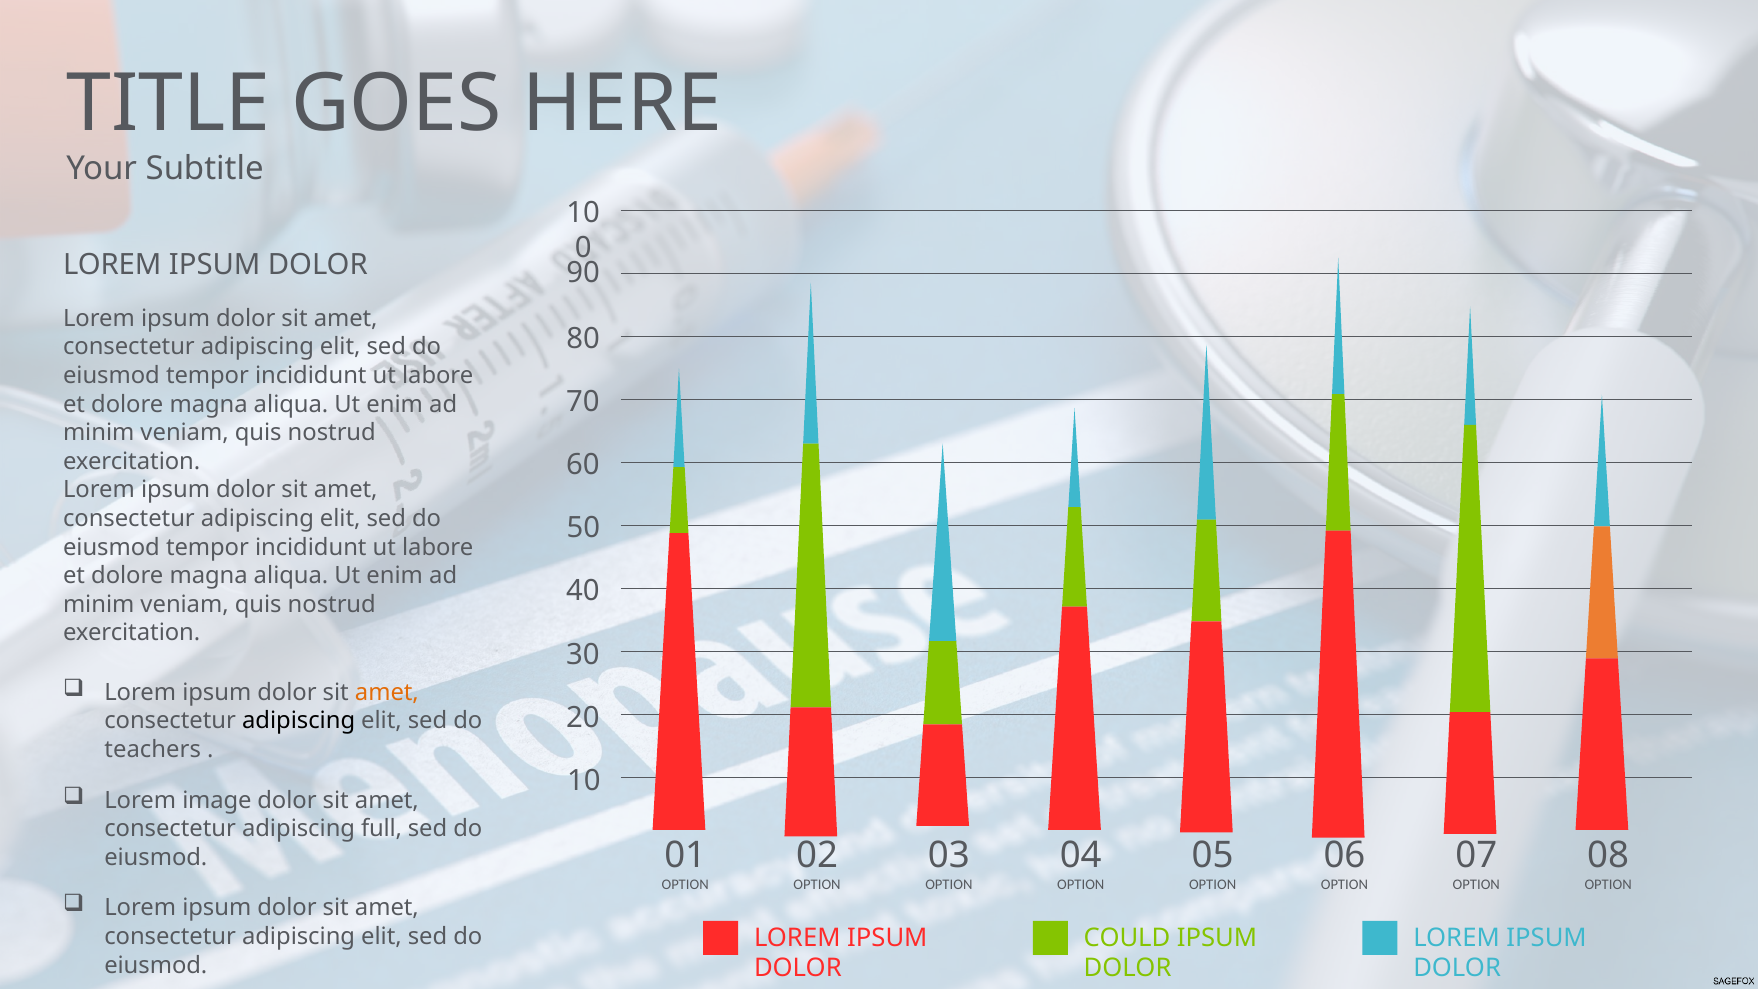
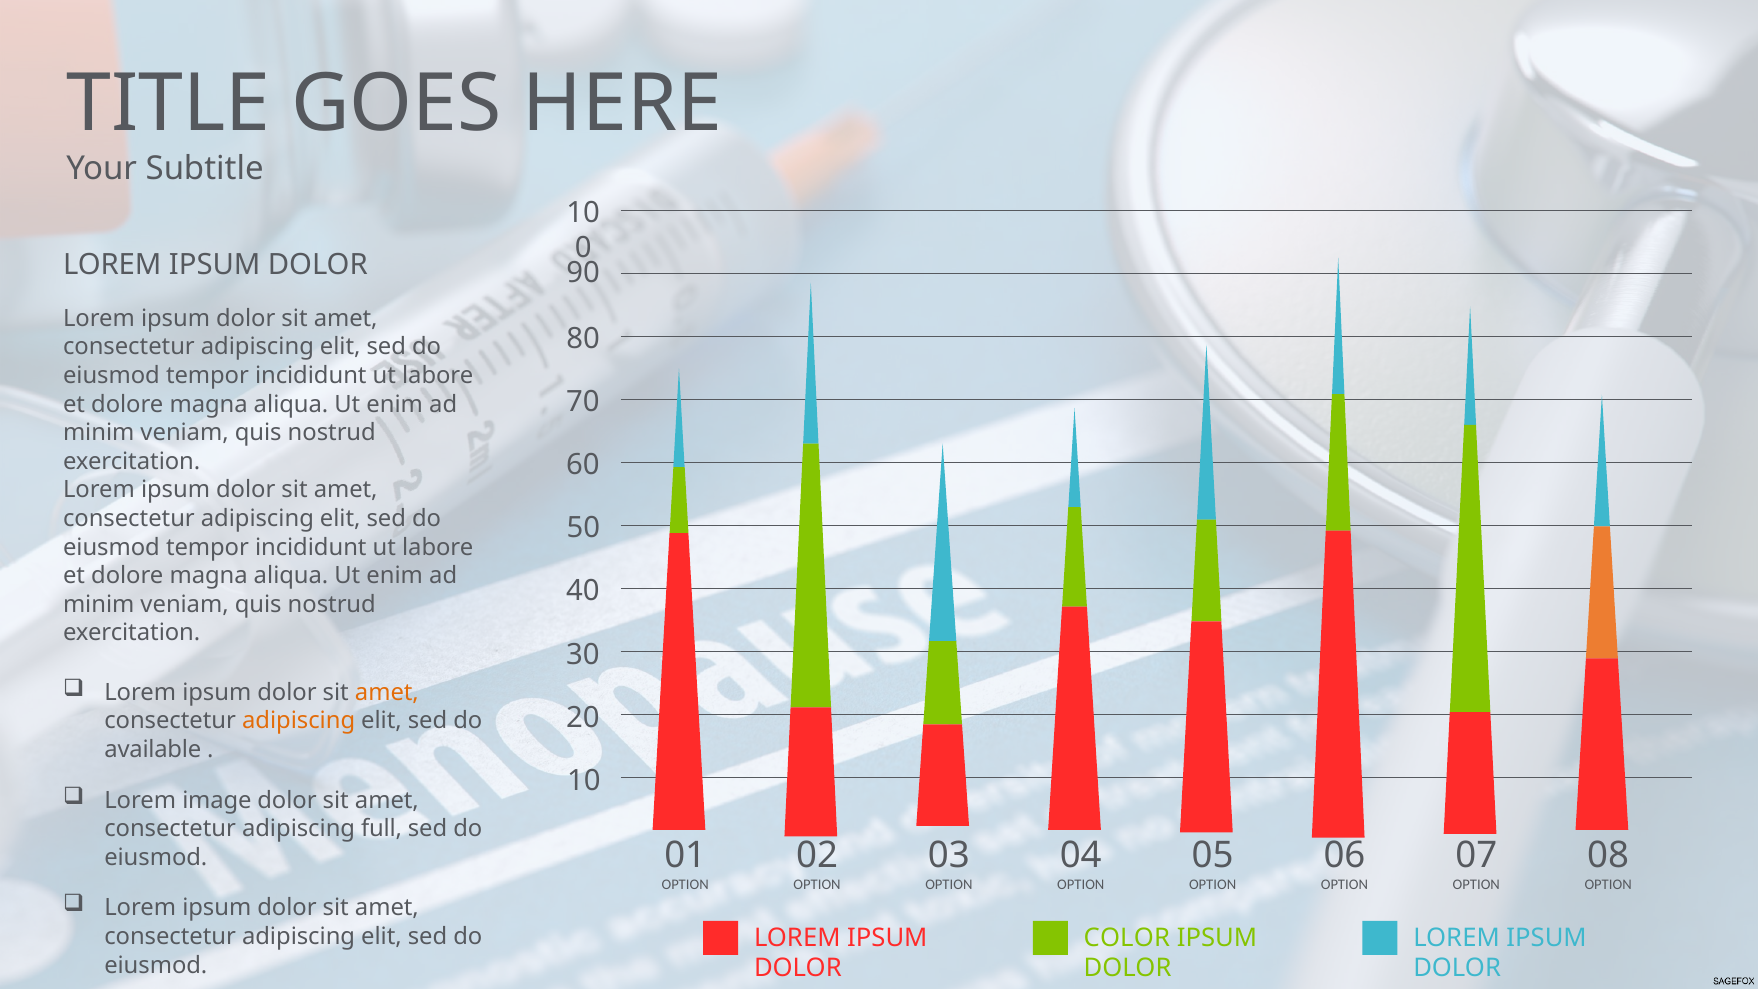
adipiscing colour: black -> orange (299, 721)
teachers: teachers -> available (153, 749)
COULD: COULD -> COLOR (1127, 938)
